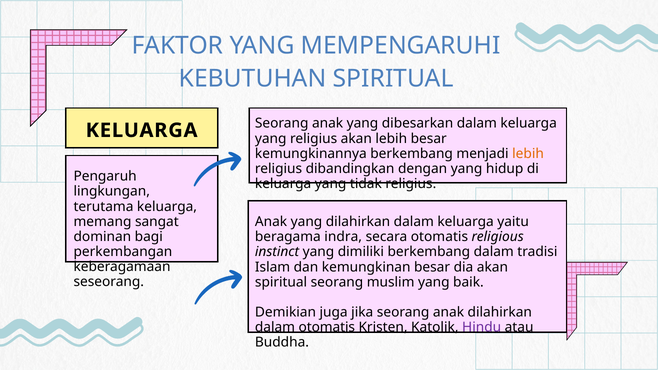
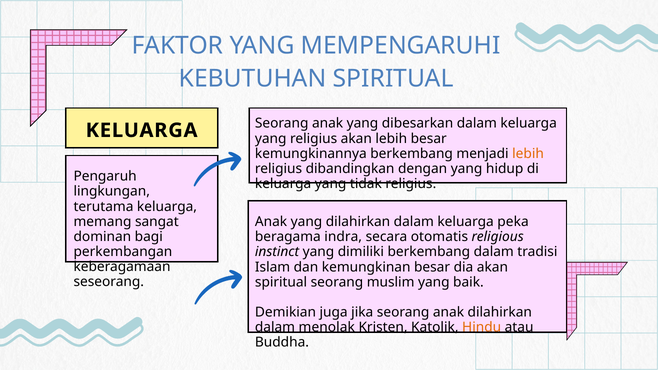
yaitu: yaitu -> peka (513, 222)
dalam otomatis: otomatis -> menolak (327, 327)
Hindu colour: purple -> orange (482, 327)
